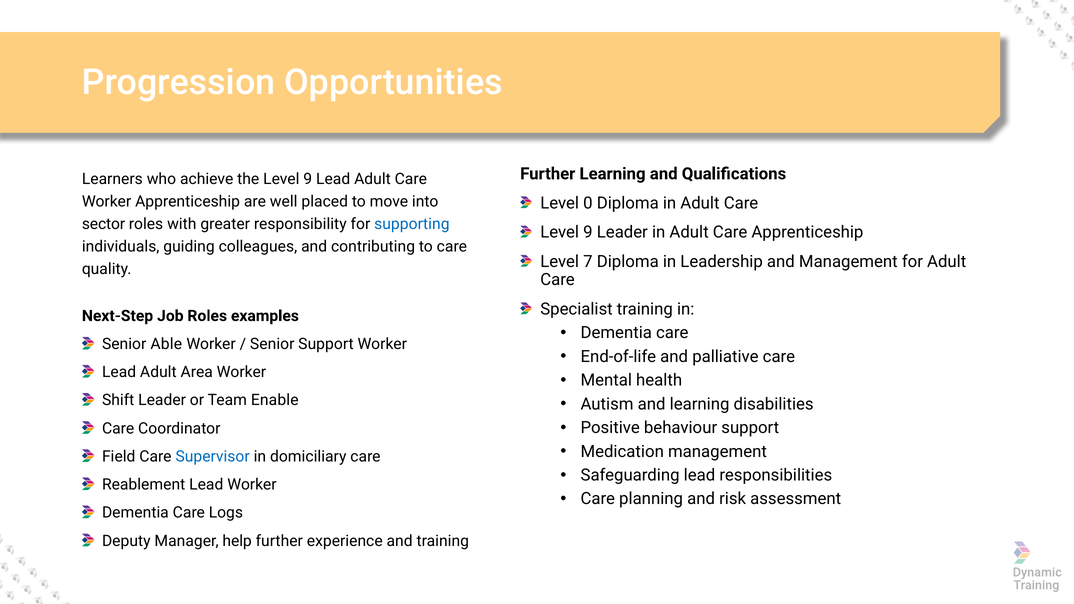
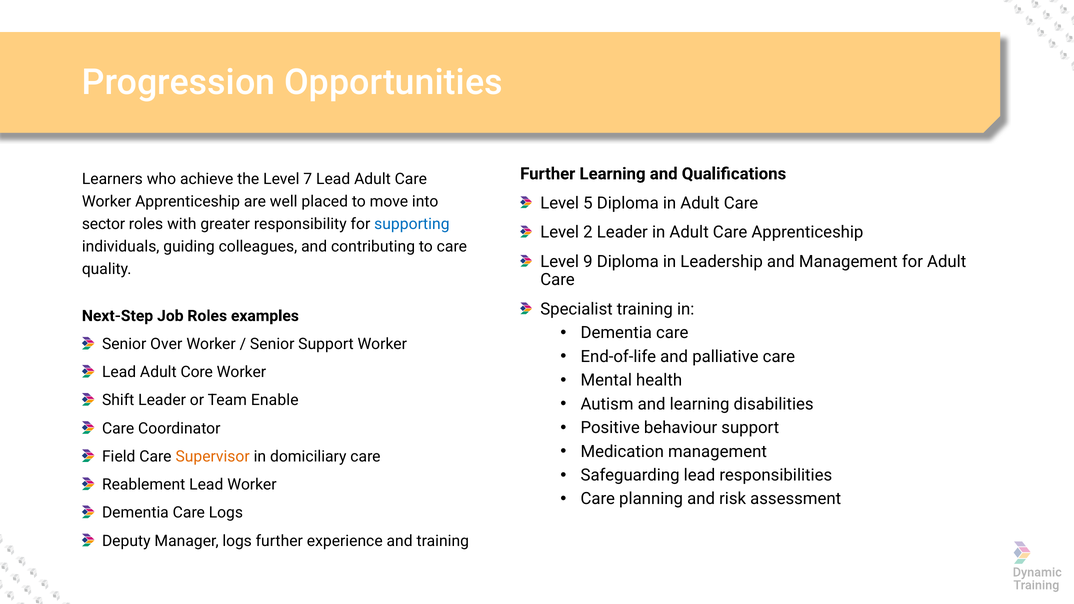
the Level 9: 9 -> 7 (308, 179)
0: 0 -> 5 (588, 203)
9: 9 -> 2 (588, 232)
7: 7 -> 9 (588, 262)
Able: Able -> Over (166, 344)
Area: Area -> Core (197, 372)
Supervisor colour: blue -> orange (213, 457)
Manager help: help -> logs (237, 541)
